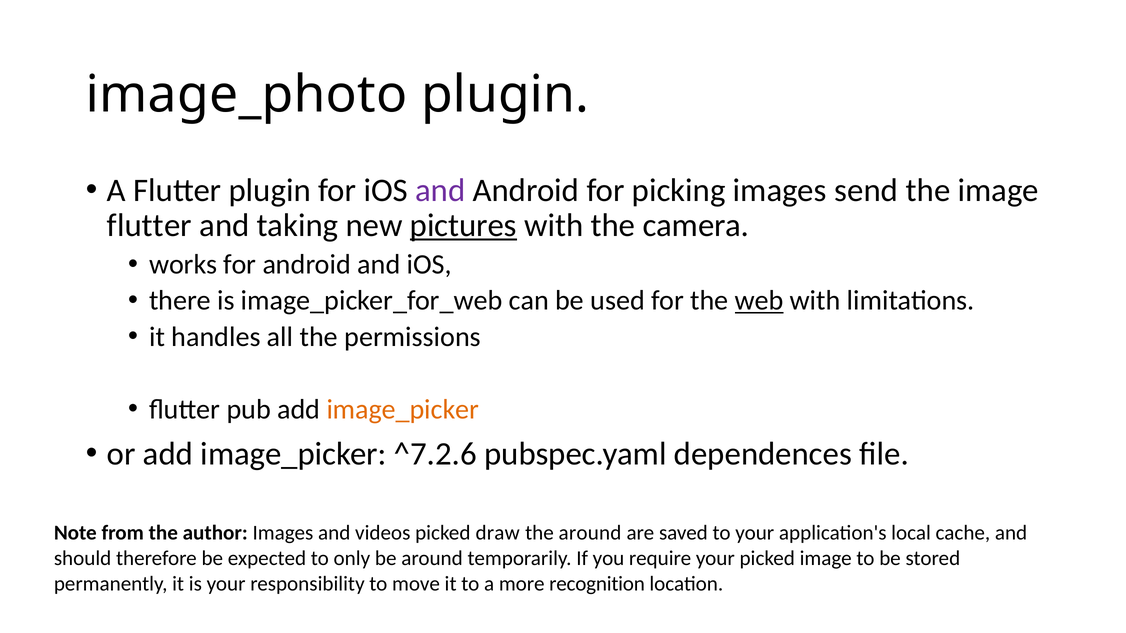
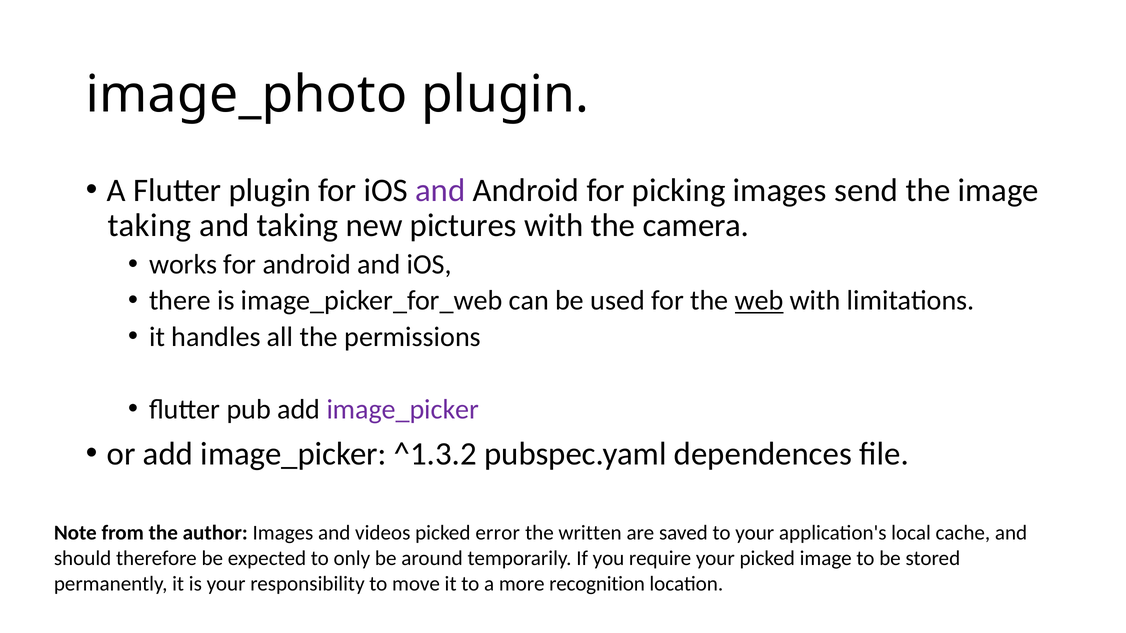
flutter: flutter -> taking (149, 226)
pictures underline: present -> none (463, 226)
image_picker colour: orange -> purple (403, 409)
^7.2.6: ^7.2.6 -> ^1.3.2 (435, 454)
draw: draw -> error (498, 533)
the around: around -> written (590, 533)
